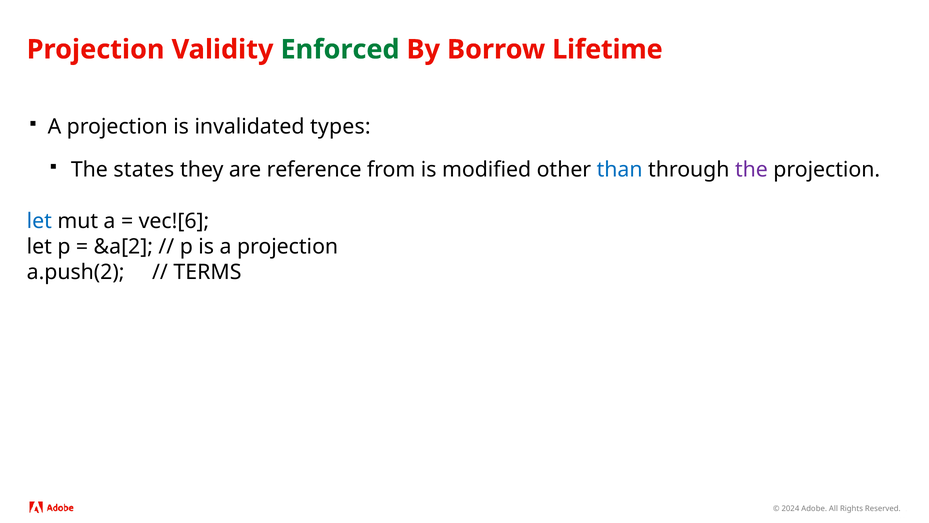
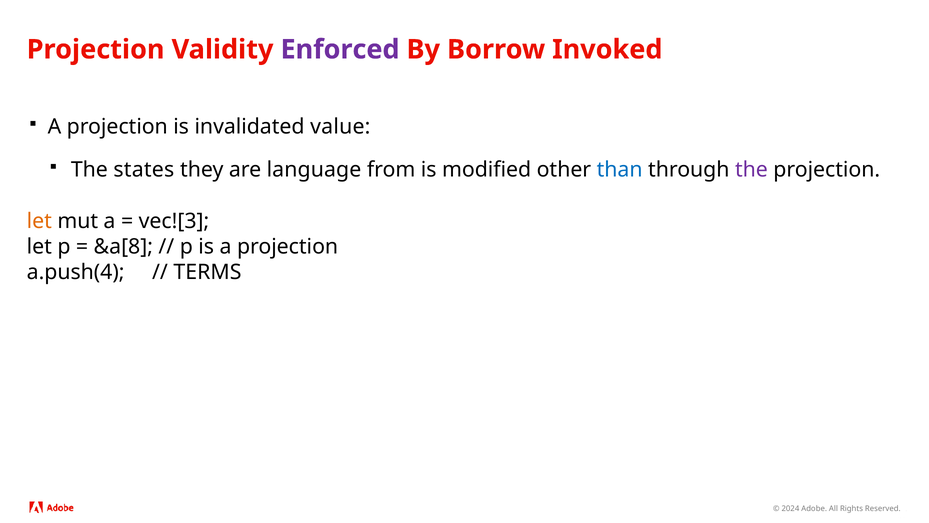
Enforced colour: green -> purple (340, 50)
Lifetime: Lifetime -> Invoked (607, 50)
types: types -> value (340, 127)
reference: reference -> language (314, 170)
let colour: blue -> orange (39, 221)
vec![6: vec![6 -> vec![3 (174, 221)
&a[2: &a[2 -> &a[8 (123, 247)
a.push(2: a.push(2 -> a.push(4 (76, 272)
